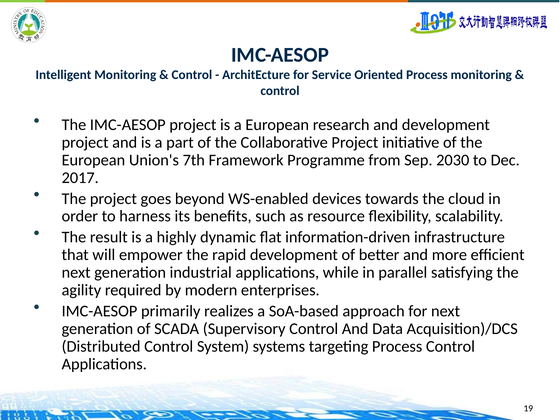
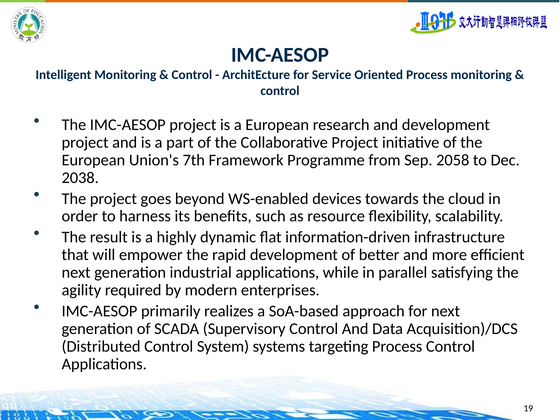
2030: 2030 -> 2058 (453, 160)
2017: 2017 -> 2038 (80, 178)
